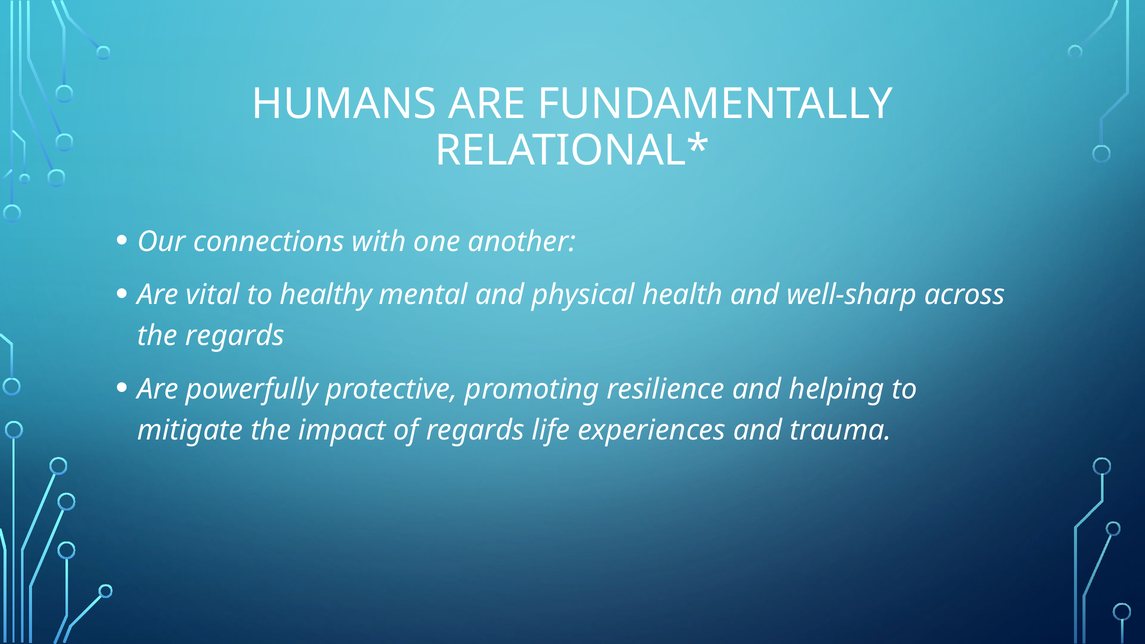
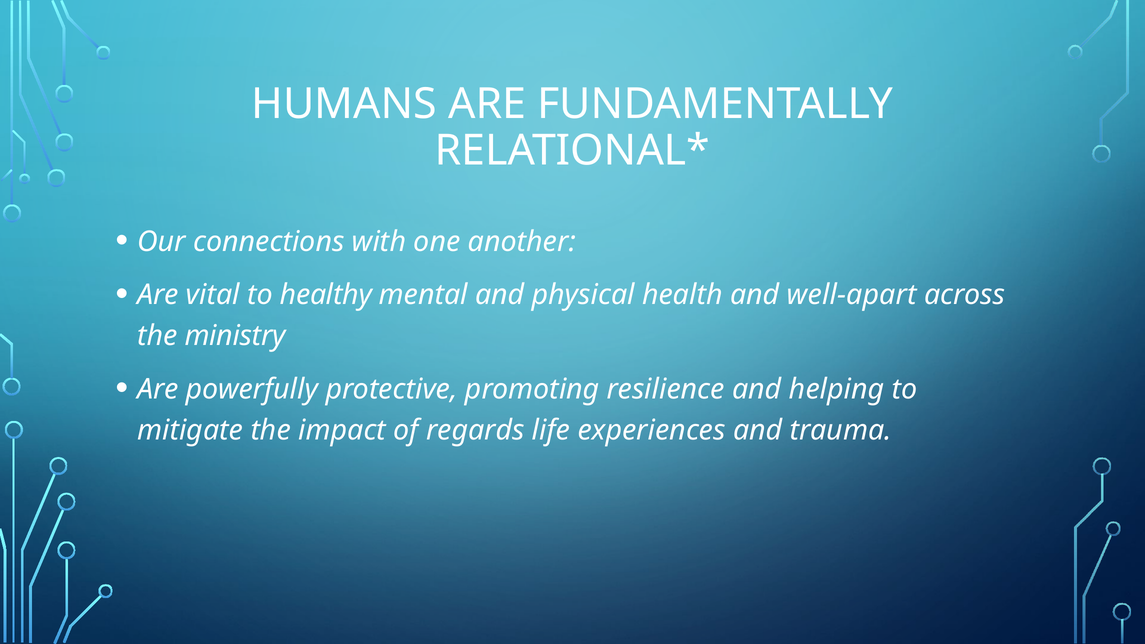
well-sharp: well-sharp -> well-apart (852, 295)
the regards: regards -> ministry (235, 336)
